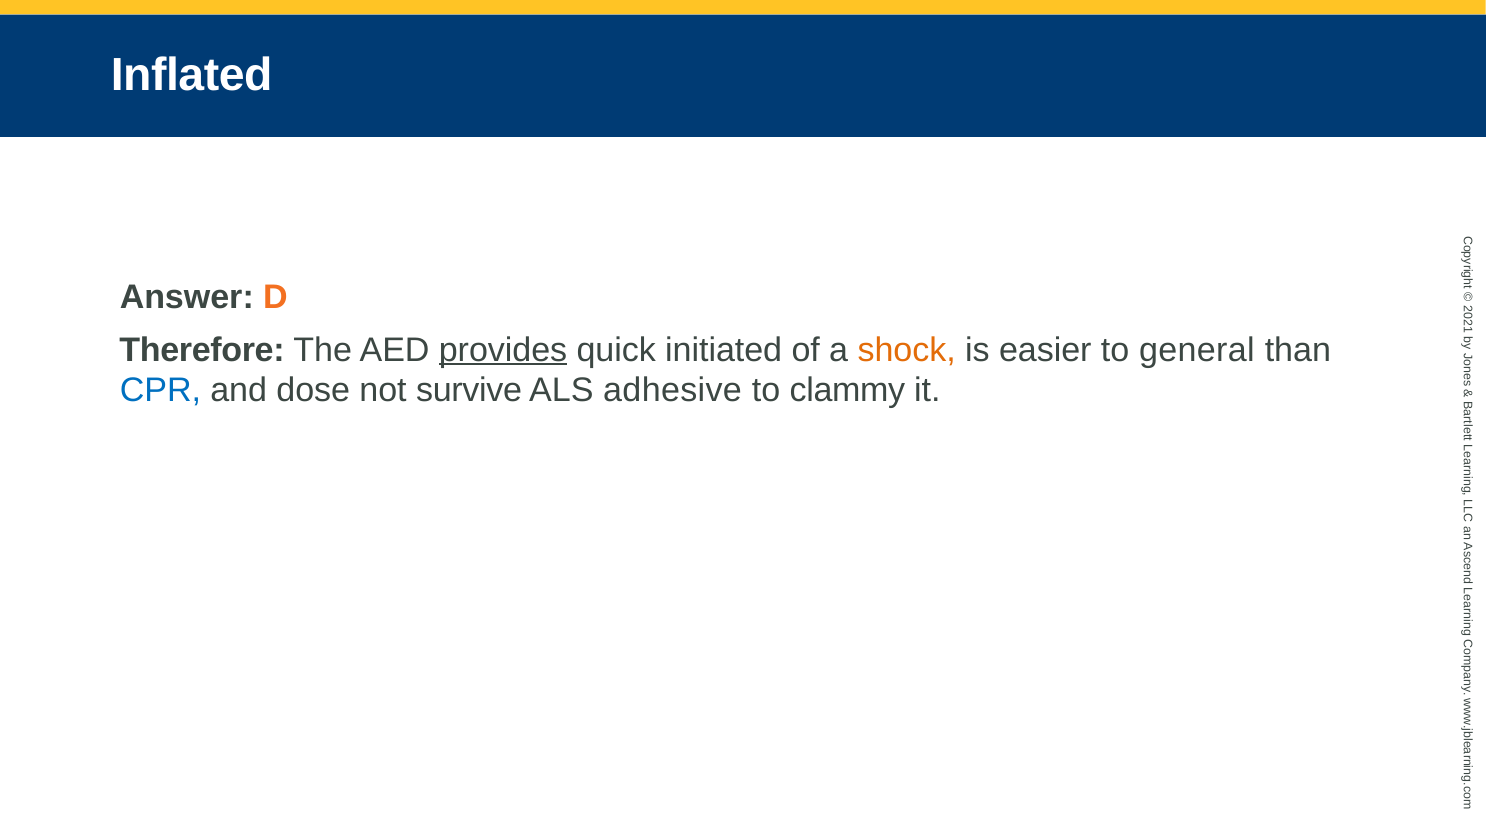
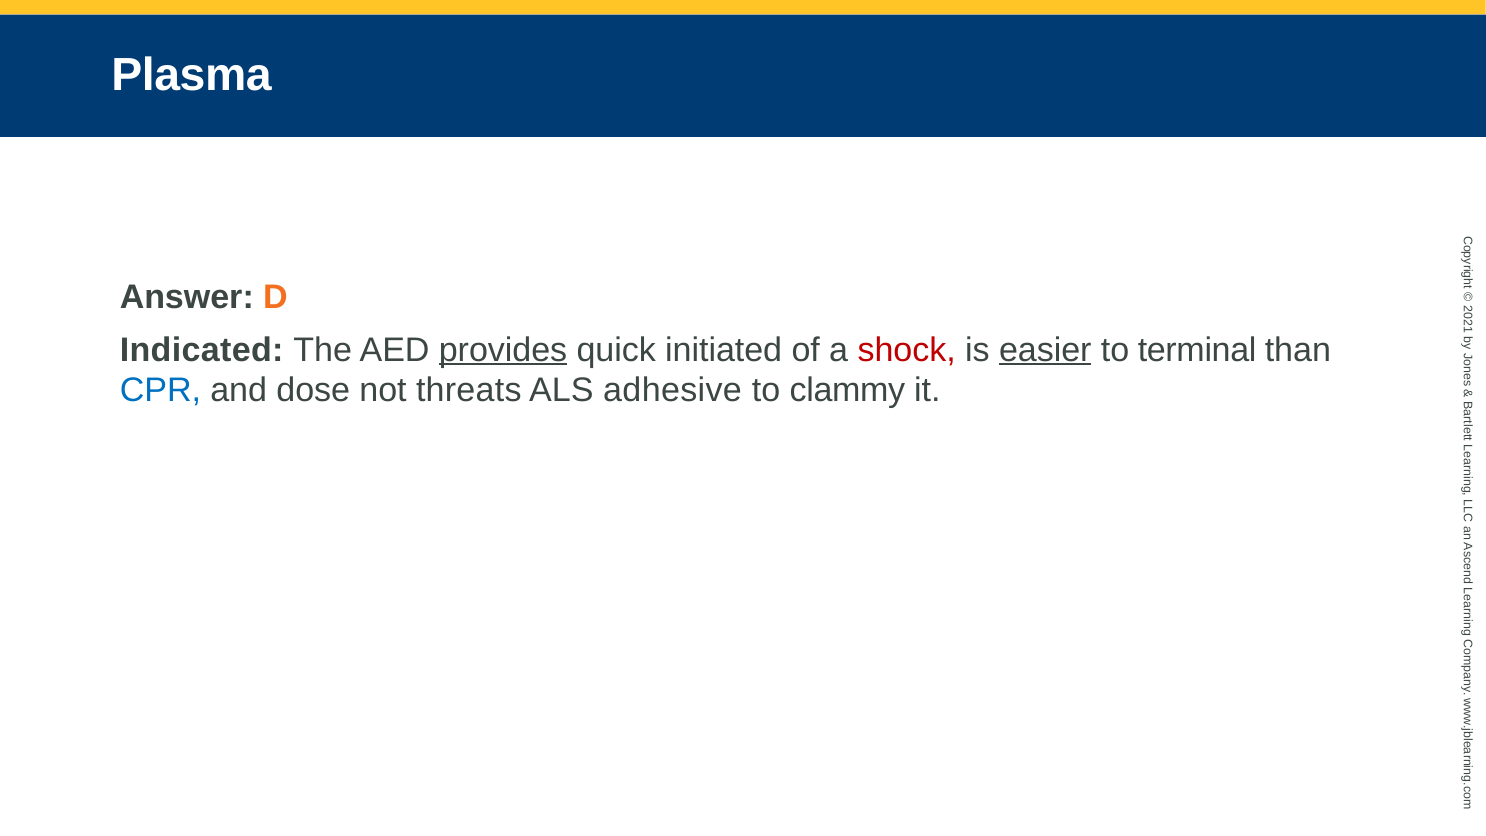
Inflated: Inflated -> Plasma (192, 75)
Therefore: Therefore -> Indicated (202, 350)
shock colour: orange -> red (907, 350)
easier underline: none -> present (1045, 350)
general: general -> terminal (1197, 350)
survive: survive -> threats (469, 391)
